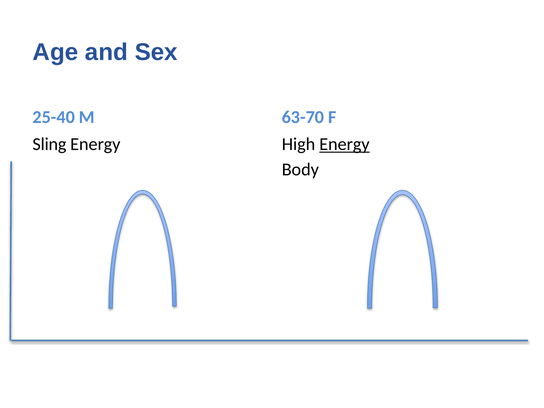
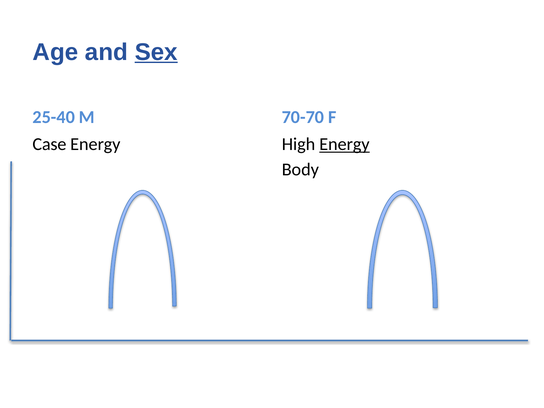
Sex underline: none -> present (156, 52)
63-70: 63-70 -> 70-70 (303, 117)
Sling: Sling -> Case (49, 144)
